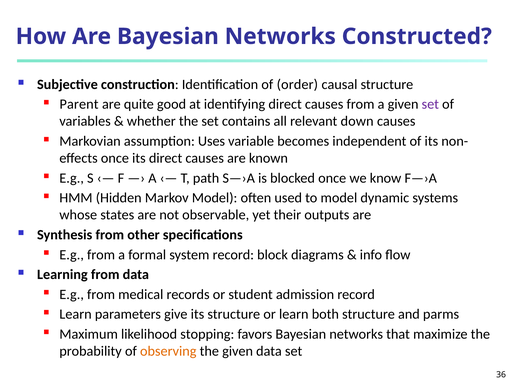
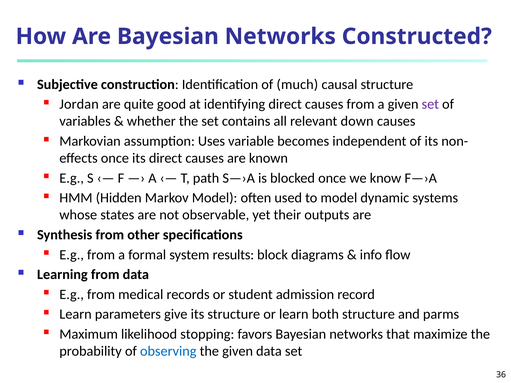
order: order -> much (297, 84)
Parent: Parent -> Jordan (79, 104)
system record: record -> results (233, 255)
observing colour: orange -> blue (168, 351)
